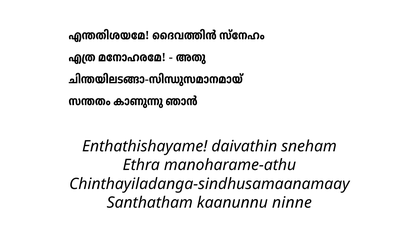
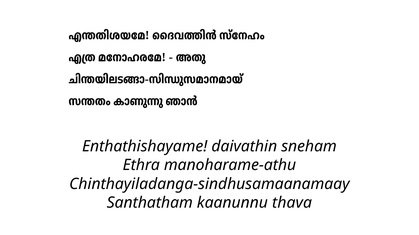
ninne: ninne -> thava (292, 203)
